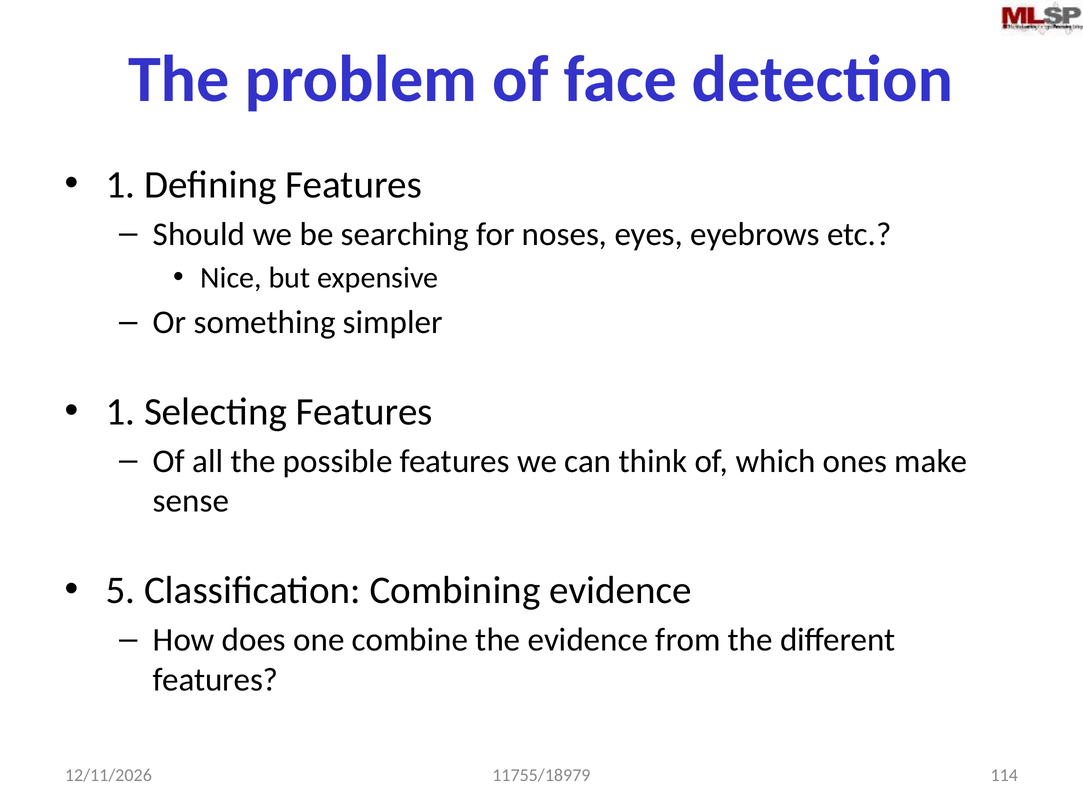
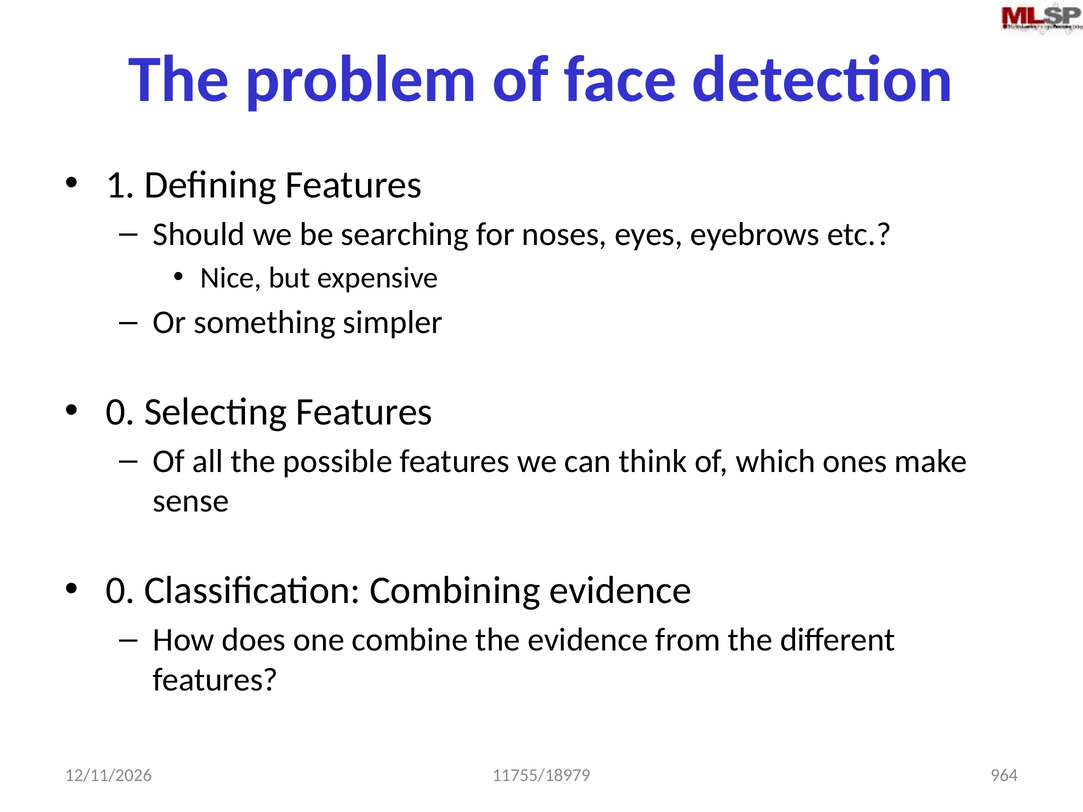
1: 1 -> 0 (120, 412)
5: 5 -> 0 (120, 591)
114: 114 -> 964 (1004, 776)
